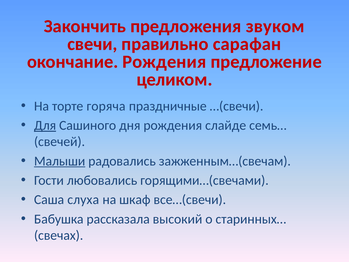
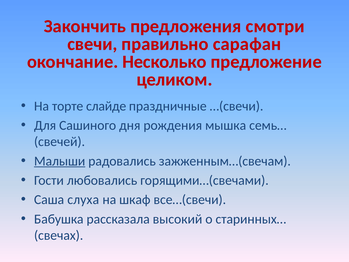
звуком: звуком -> смотри (275, 26)
окончание Рождения: Рождения -> Несколько (164, 62)
горяча: горяча -> слайде (106, 106)
Для underline: present -> none (45, 125)
слайде: слайде -> мышка (226, 125)
